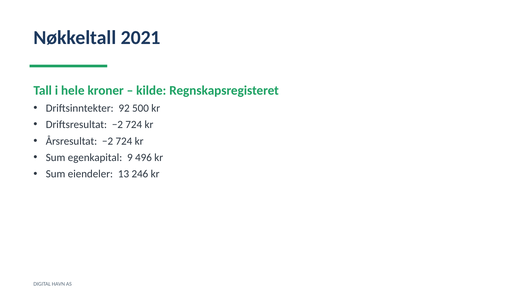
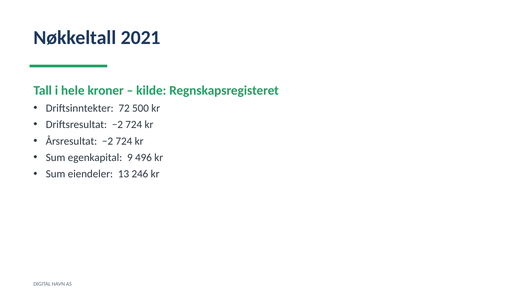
92: 92 -> 72 (124, 108)
